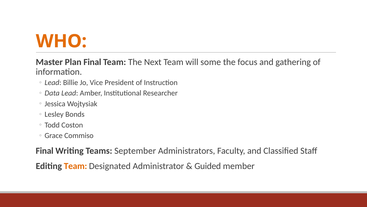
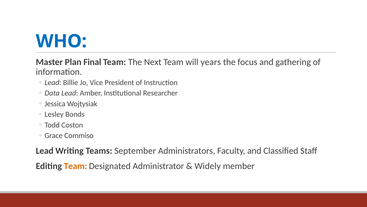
WHO colour: orange -> blue (61, 41)
some: some -> years (211, 62)
Final: Final -> Lead (45, 150)
Guided: Guided -> Widely (208, 166)
